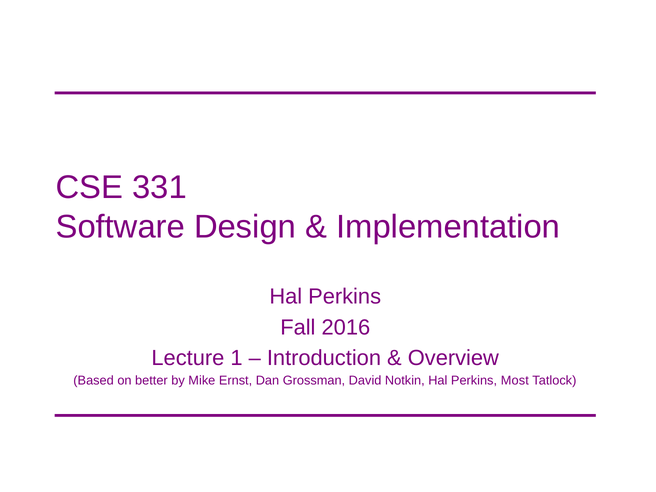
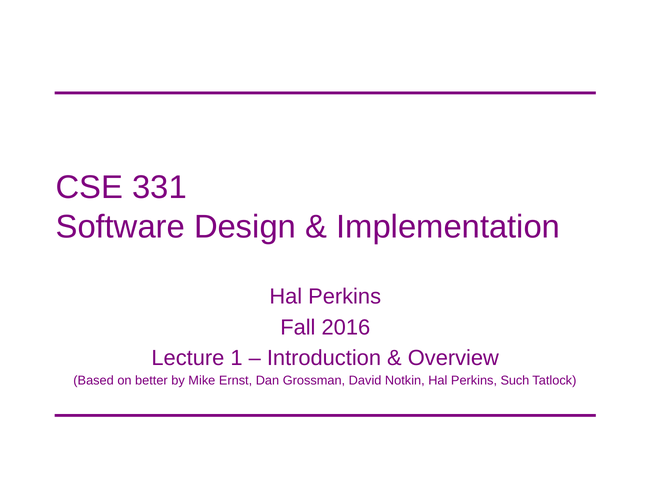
Most: Most -> Such (515, 381)
